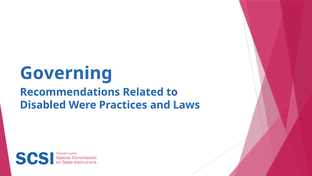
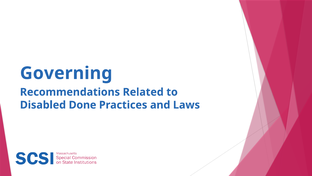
Were: Were -> Done (83, 105)
